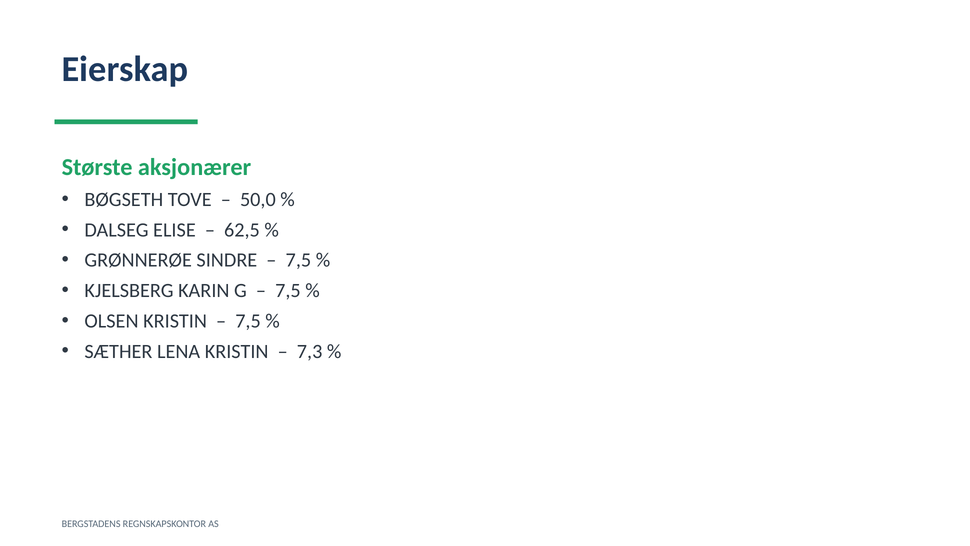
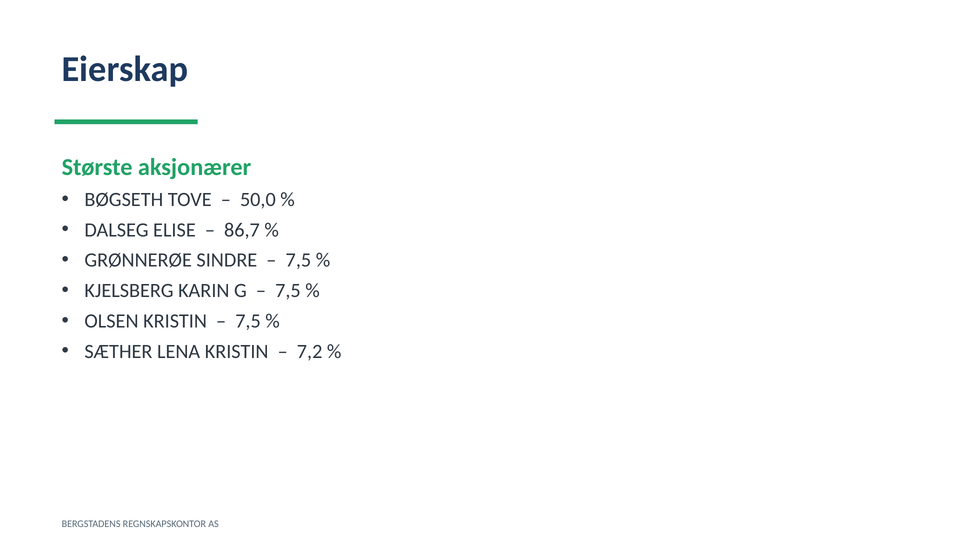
62,5: 62,5 -> 86,7 (242, 230)
7,3: 7,3 -> 7,2 (310, 351)
